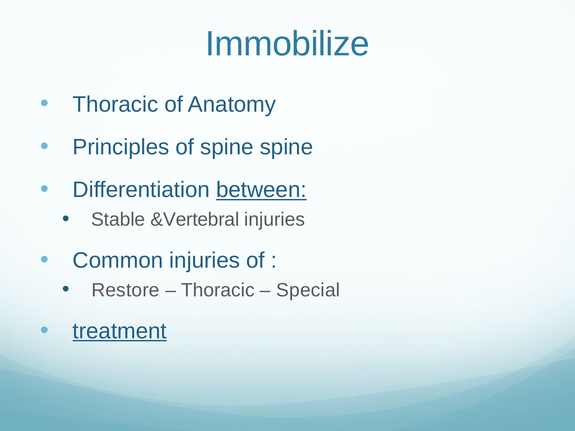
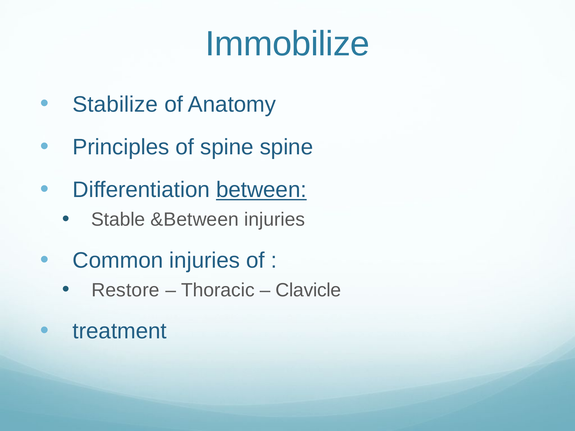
Thoracic: Thoracic -> Stabilize (115, 104)
&Vertebral: &Vertebral -> &Between (195, 220)
Special: Special -> Clavicle (308, 290)
treatment underline: present -> none (120, 331)
